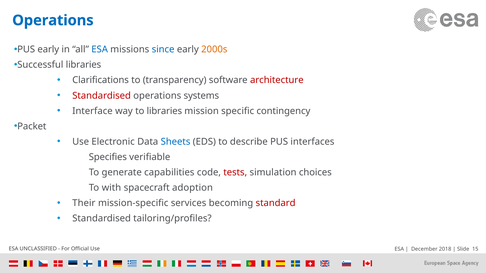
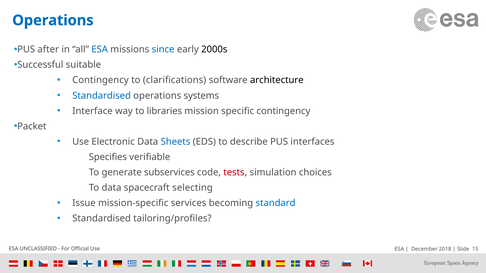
PUS early: early -> after (48, 50)
2000s colour: orange -> black (214, 50)
Successful libraries: libraries -> suitable (83, 65)
Clarifications: Clarifications -> Contingency (100, 80)
transparency: transparency -> clarifications (175, 80)
architecture colour: red -> black (277, 80)
Standardised colour: red -> blue (102, 96)
capabilities: capabilities -> subservices (169, 173)
To with: with -> data (112, 188)
adoption: adoption -> selecting (193, 188)
Their: Their -> Issue (84, 203)
standard colour: red -> blue (276, 203)
